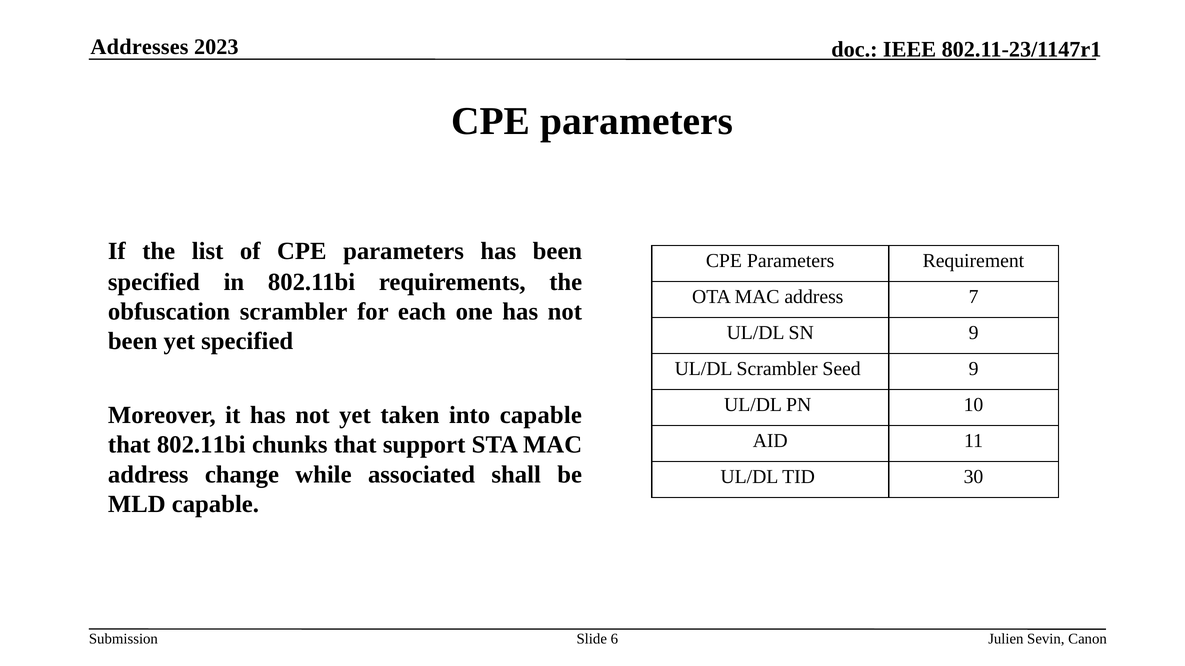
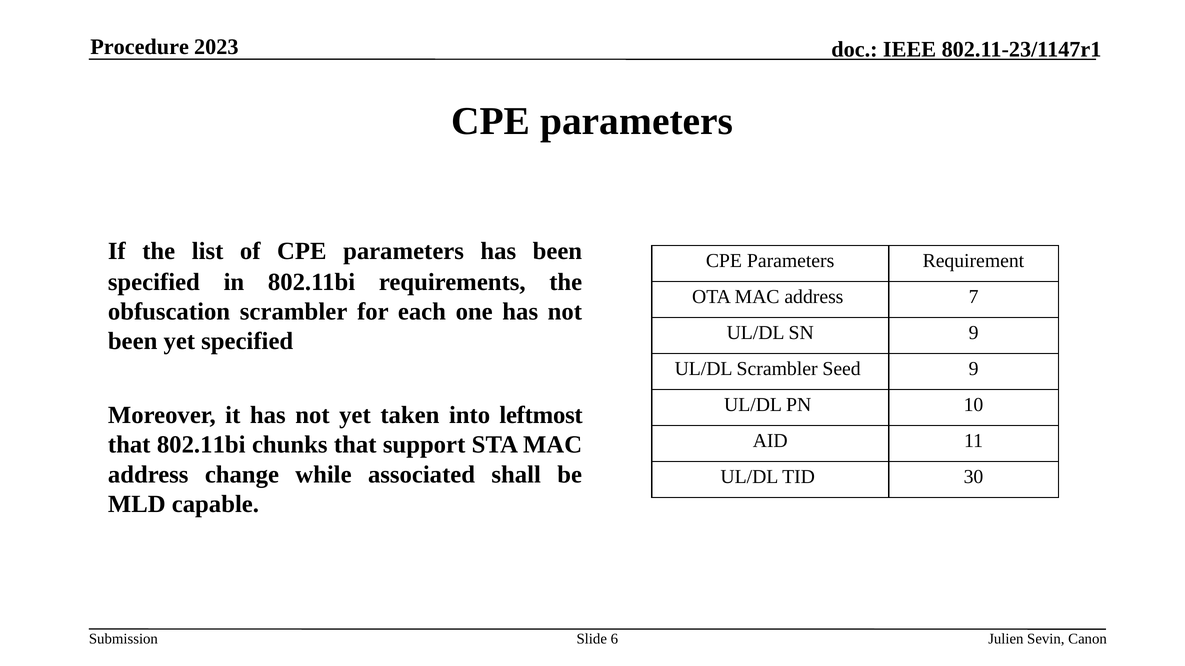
Addresses: Addresses -> Procedure (140, 47)
into capable: capable -> leftmost (541, 416)
